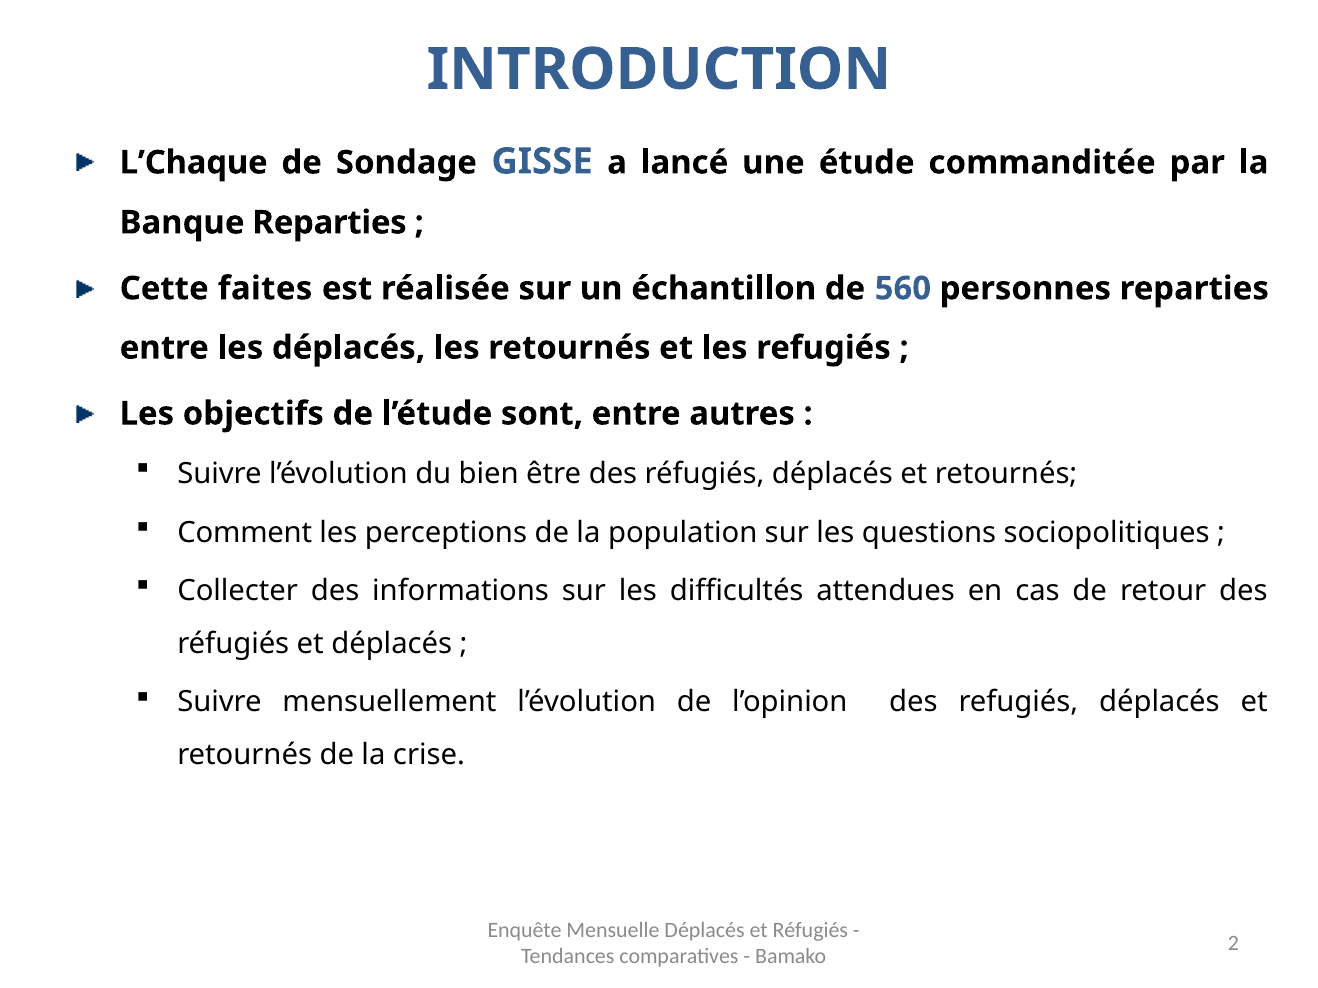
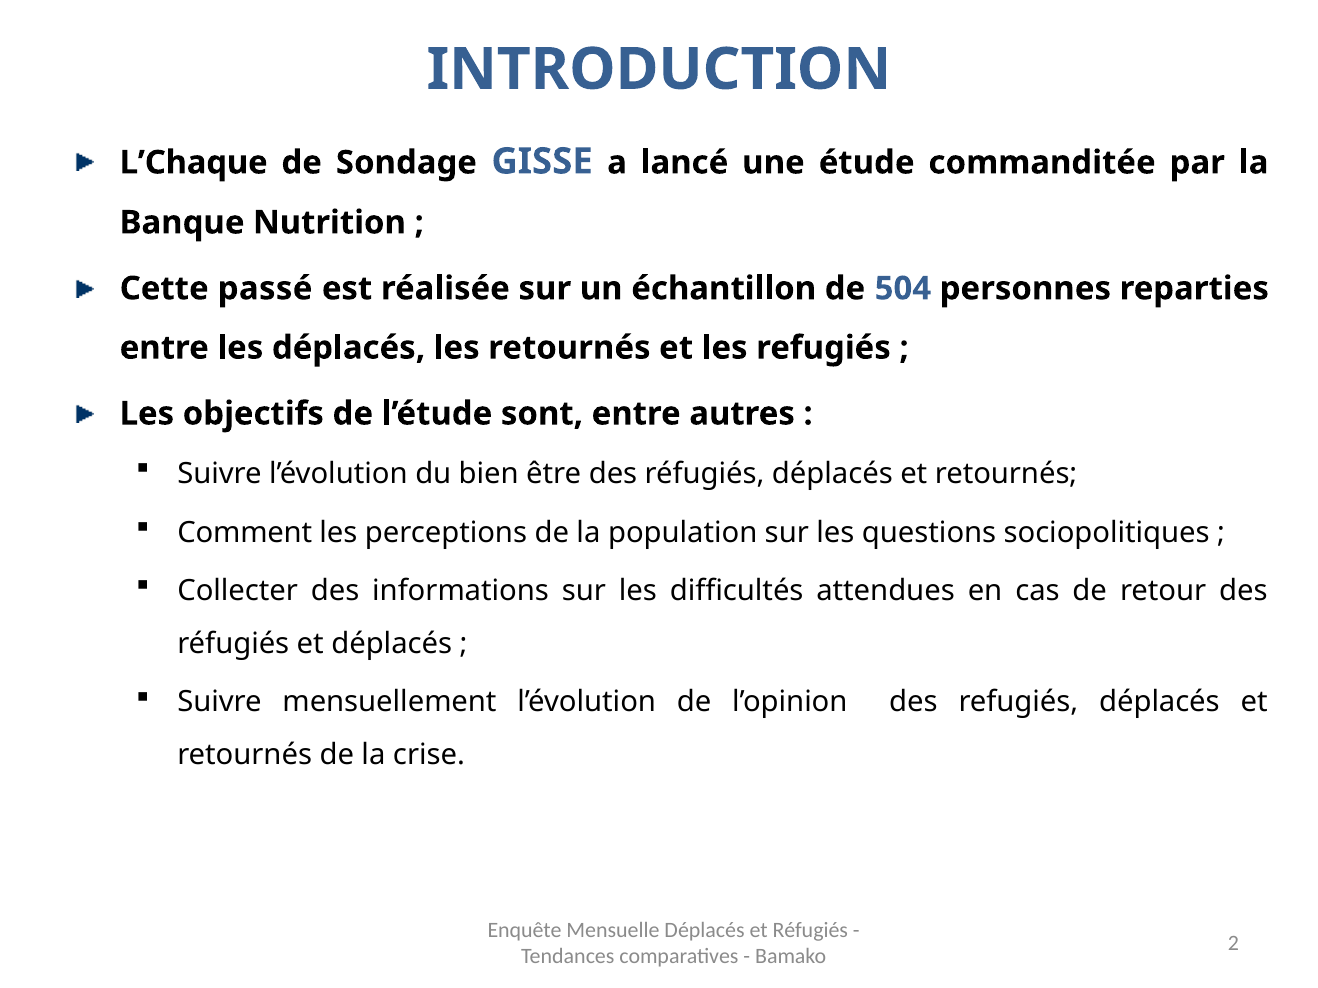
Banque Reparties: Reparties -> Nutrition (329, 223)
faites: faites -> passé (265, 289)
560: 560 -> 504 (903, 289)
